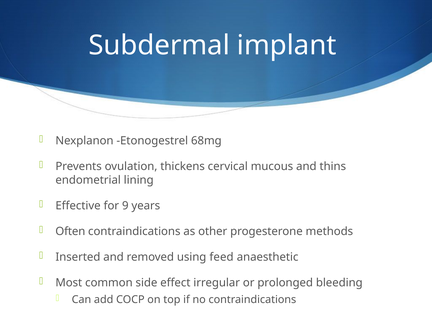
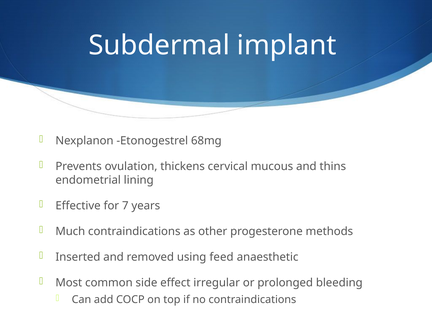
9: 9 -> 7 (125, 206)
Often: Often -> Much (70, 231)
